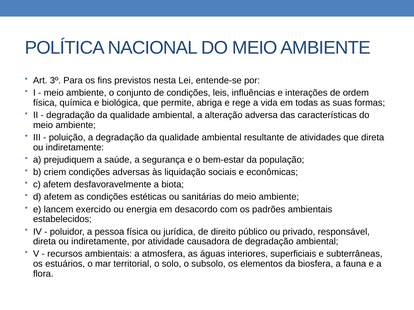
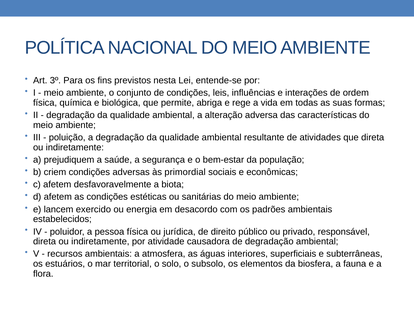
liquidação: liquidação -> primordial (185, 172)
